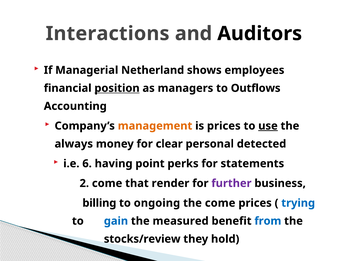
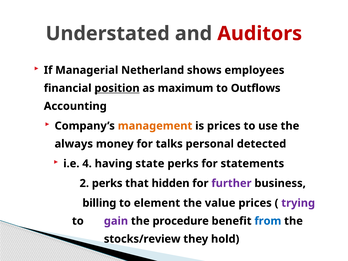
Interactions: Interactions -> Understated (108, 34)
Auditors colour: black -> red (260, 34)
managers: managers -> maximum (185, 88)
use underline: present -> none (268, 126)
clear: clear -> talks (169, 144)
6: 6 -> 4 (87, 164)
point: point -> state (150, 164)
2 come: come -> perks (107, 183)
render: render -> hidden (171, 183)
ongoing: ongoing -> element (157, 203)
the come: come -> value (220, 203)
trying colour: blue -> purple (298, 203)
gain colour: blue -> purple (116, 221)
measured: measured -> procedure (181, 221)
